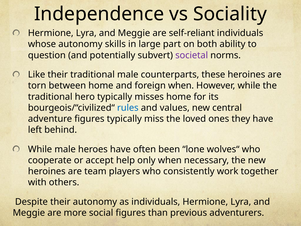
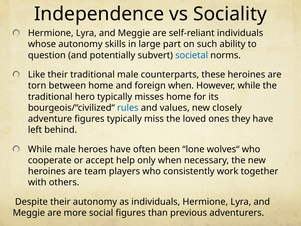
both: both -> such (207, 44)
societal colour: purple -> blue (192, 55)
central: central -> closely (227, 108)
